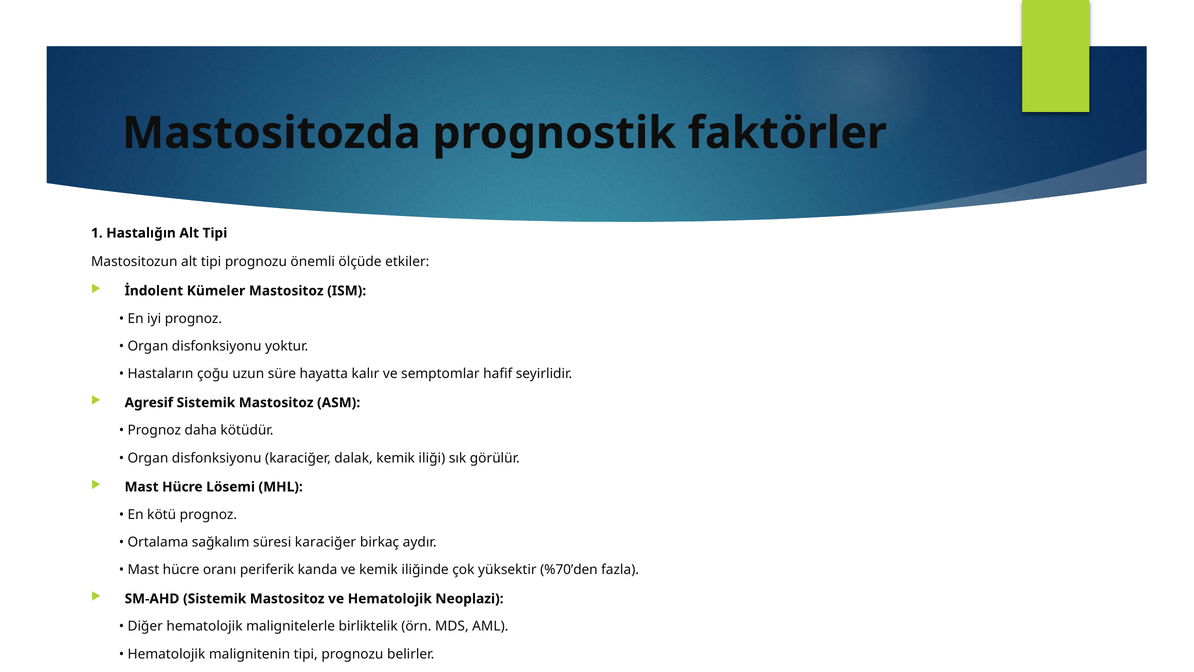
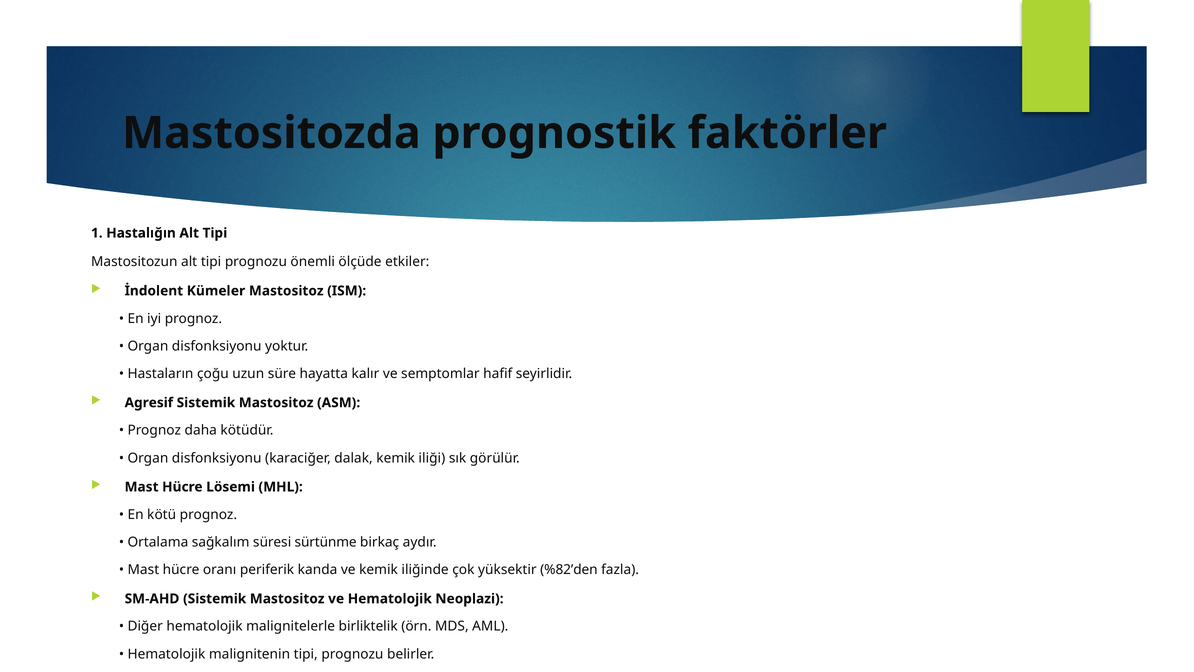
süresi karaciğer: karaciğer -> sürtünme (326, 542)
%70’den: %70’den -> %82’den (569, 570)
